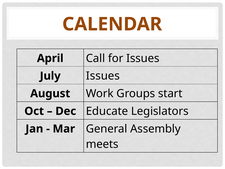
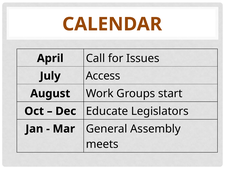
July Issues: Issues -> Access (103, 76)
